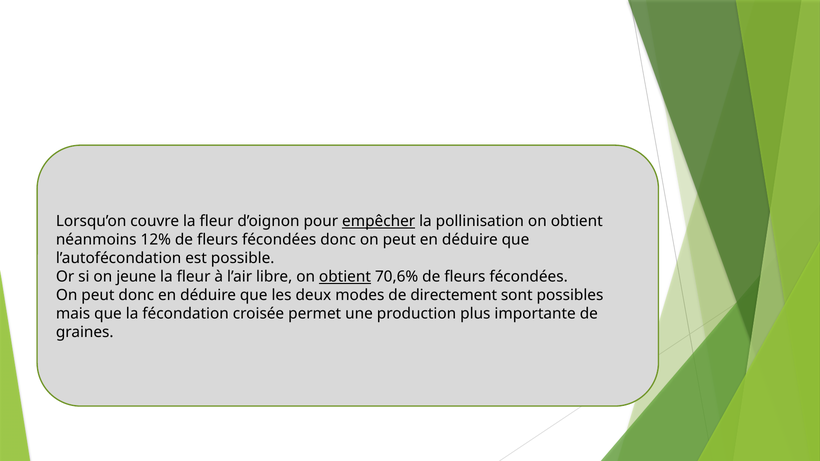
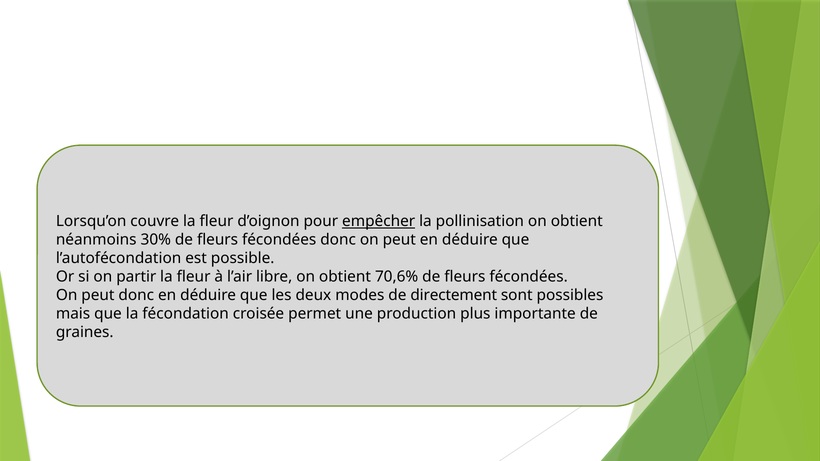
12%: 12% -> 30% (156, 240)
jeune: jeune -> partir (136, 277)
obtient underline: present -> none (345, 277)
